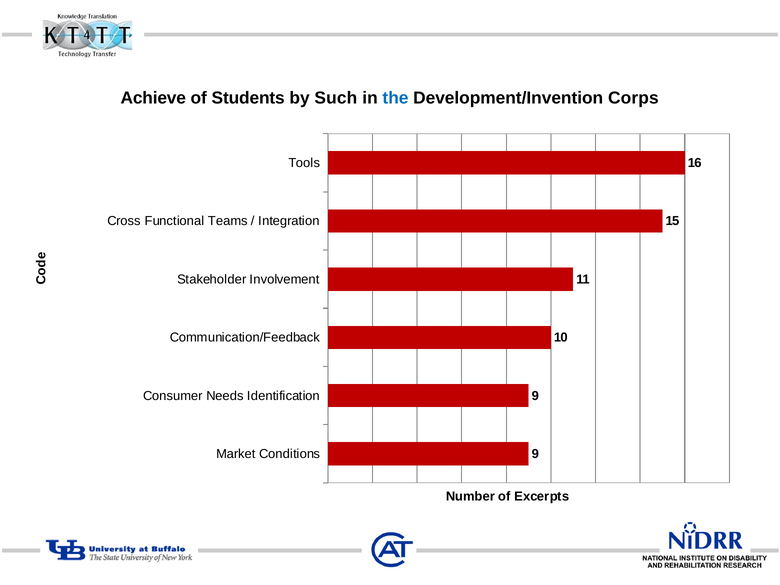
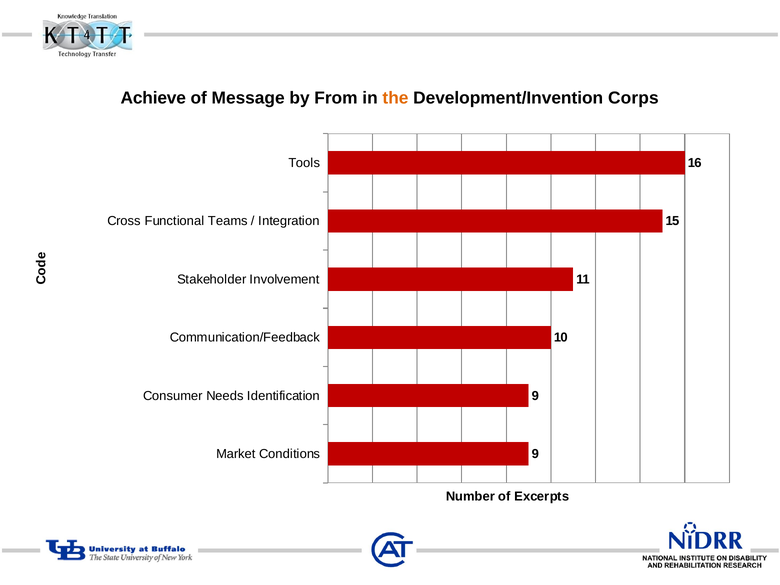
Students: Students -> Message (248, 98)
Such: Such -> From (336, 98)
the colour: blue -> orange (395, 98)
